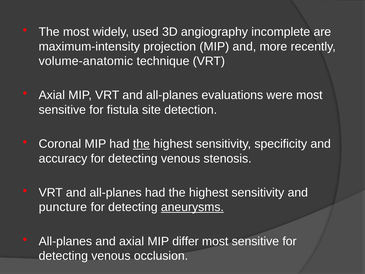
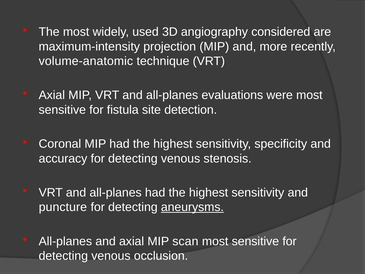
incomplete: incomplete -> considered (281, 32)
the underline: present -> none (141, 144)
differ: differ -> scan (185, 241)
